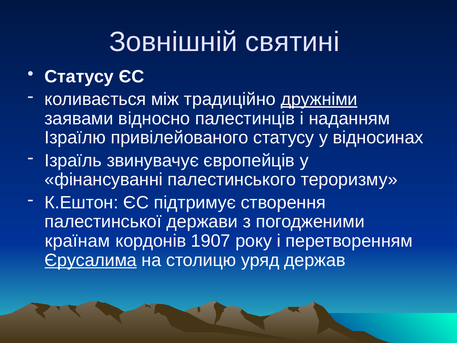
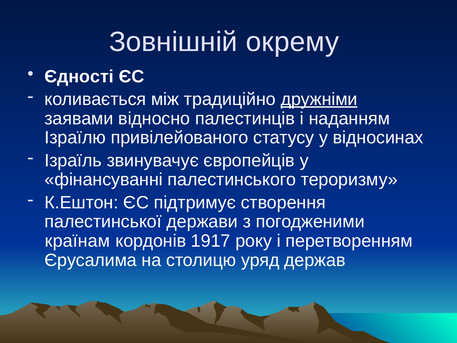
святині: святині -> окрему (292, 42)
Статусу: Статусу -> Єдності (79, 77)
1907: 1907 -> 1917 (211, 241)
Єрусалима underline: present -> none (91, 260)
